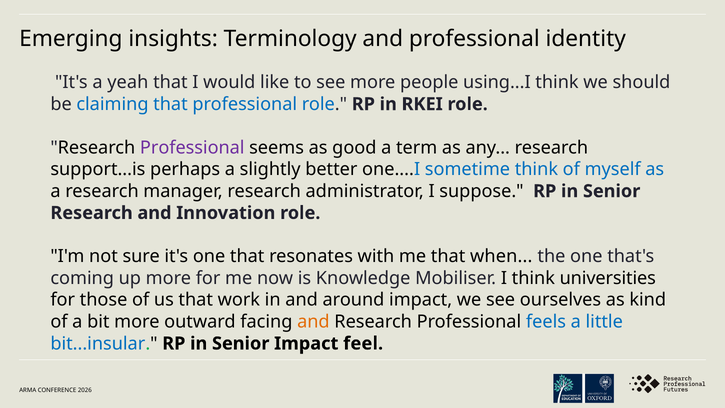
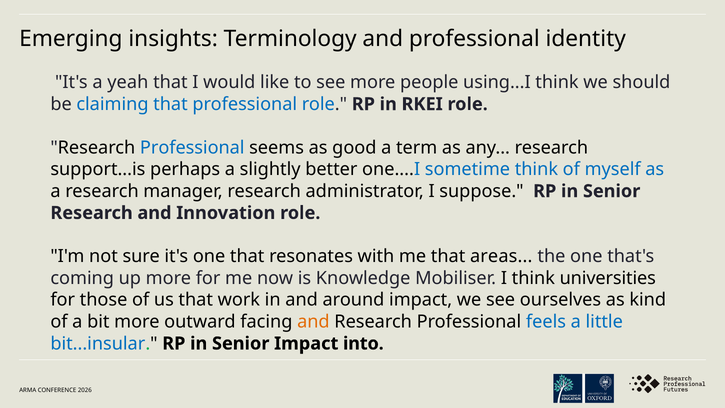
Professional colour: purple -> blue (192, 148)
when: when -> areas (501, 256)
feel: feel -> into (363, 343)
